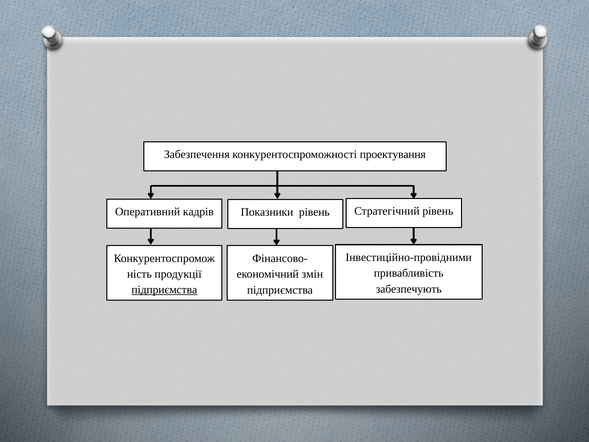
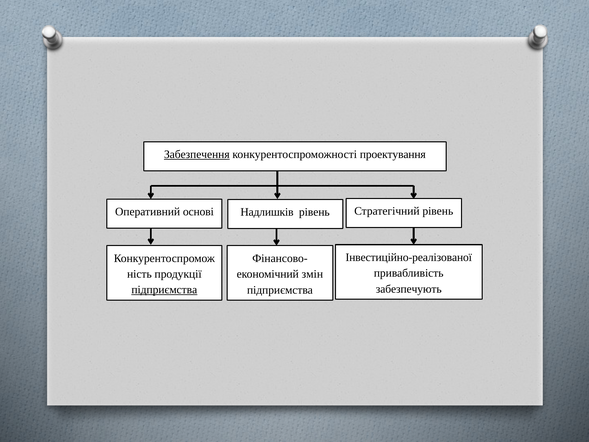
Забезпечення underline: none -> present (197, 154)
кадрів: кадрів -> основі (198, 212)
Показники: Показники -> Надлишків (267, 212)
Інвестиційно-провідними: Інвестиційно-провідними -> Інвестиційно-реалізованої (409, 257)
